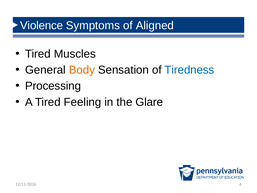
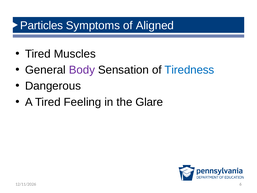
Violence: Violence -> Particles (42, 25)
Body colour: orange -> purple (82, 70)
Processing: Processing -> Dangerous (53, 86)
